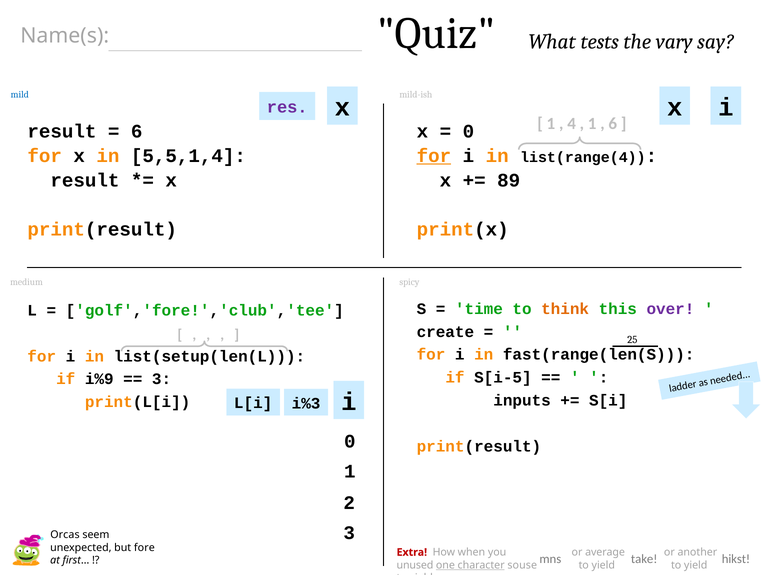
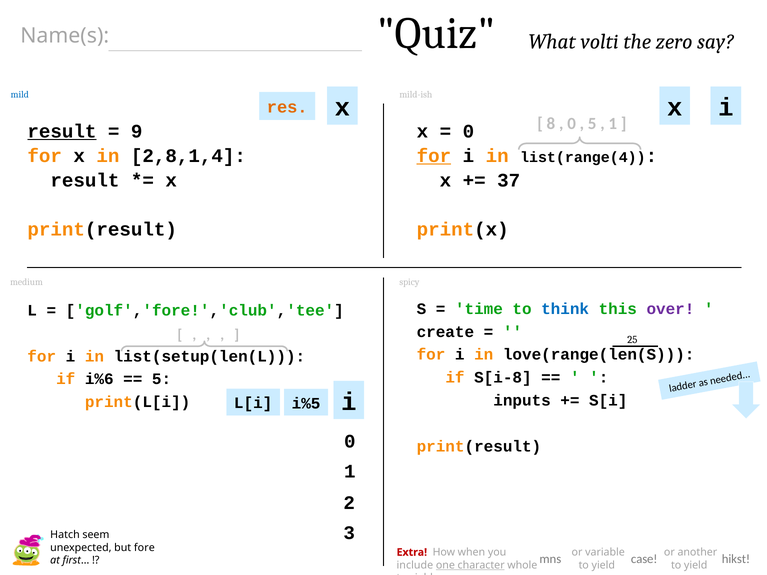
tests: tests -> volti (600, 42)
vary: vary -> zero (674, 42)
res colour: purple -> orange (287, 107)
1: 1 -> 8 (551, 124)
4: 4 -> 0 (572, 124)
1: 1 -> 5 (592, 124)
6: 6 -> 1 (613, 124)
result underline: none -> present (62, 131)
6: 6 -> 9 (137, 131)
5,5,1,4: 5,5,1,4 -> 2,8,1,4 (188, 156)
89: 89 -> 37 (509, 180)
think colour: orange -> blue (565, 309)
fast(range(len(S: fast(range(len(S -> love(range(len(S (599, 355)
S[i-5: S[i-5 -> S[i-8 (503, 378)
i%9: i%9 -> i%6 (99, 379)
3: 3 -> 5 (162, 379)
i%3: i%3 -> i%5 (306, 403)
Orcas: Orcas -> Hatch (65, 535)
average: average -> variable (605, 552)
take: take -> case (644, 559)
unused: unused -> include (415, 565)
souse: souse -> whole (522, 565)
